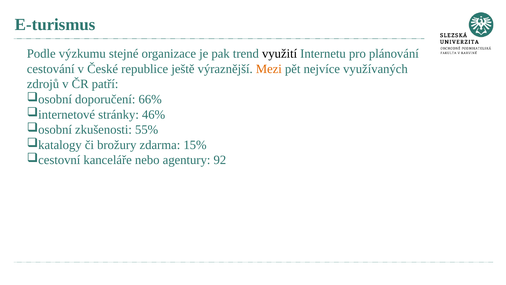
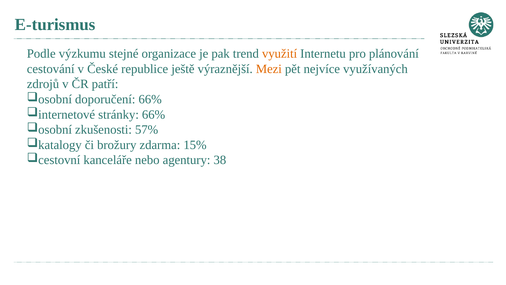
využití colour: black -> orange (280, 54)
stránky 46%: 46% -> 66% (154, 114)
55%: 55% -> 57% (147, 130)
92: 92 -> 38 (220, 160)
